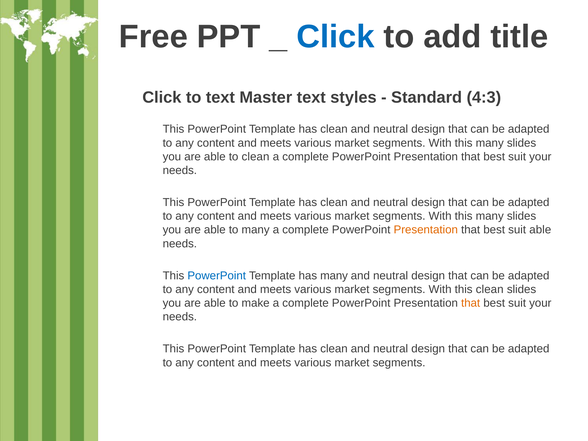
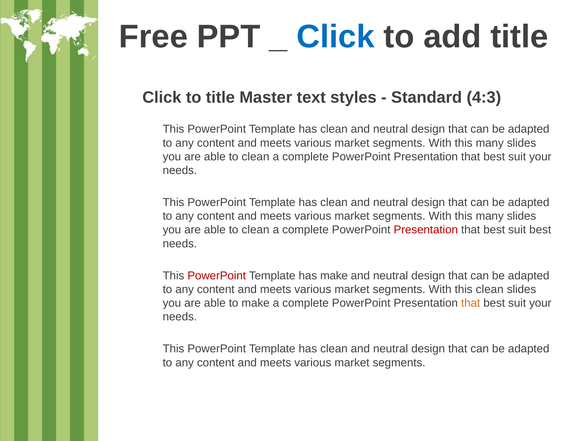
to text: text -> title (220, 98)
many: many -> clean (256, 230)
Presentation colour: orange -> red (426, 230)
suit able: able -> best (540, 230)
PowerPoint colour: blue -> red (217, 276)
has many: many -> make (334, 276)
